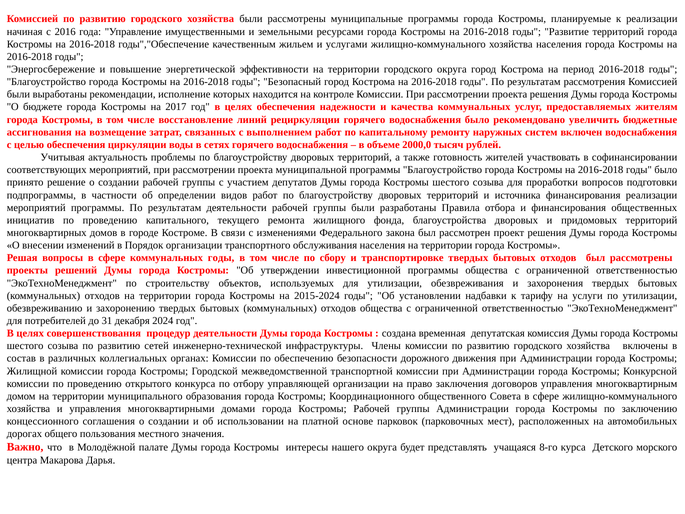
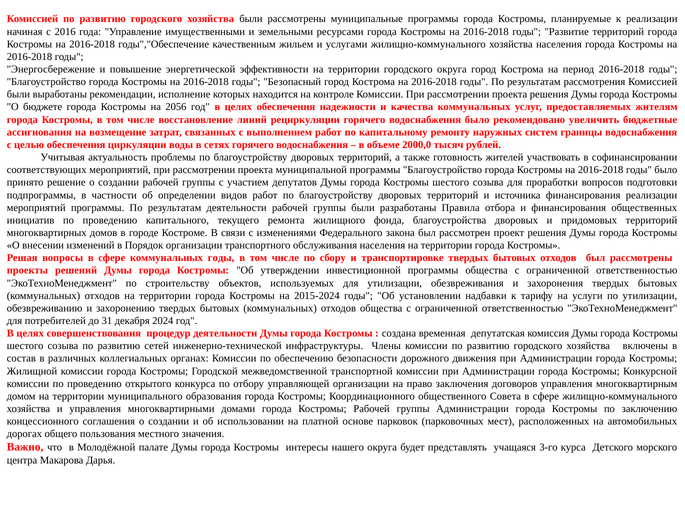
2017: 2017 -> 2056 (176, 107)
включен: включен -> границы (581, 132)
8-го: 8-го -> 3-го (548, 447)
